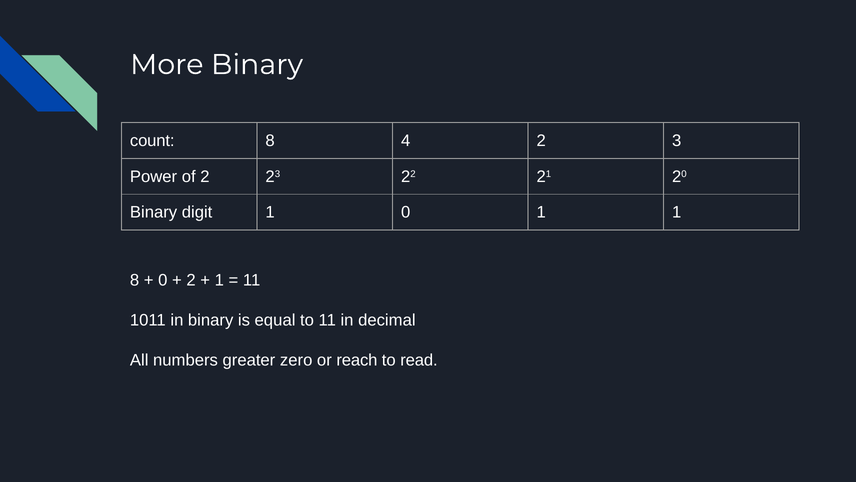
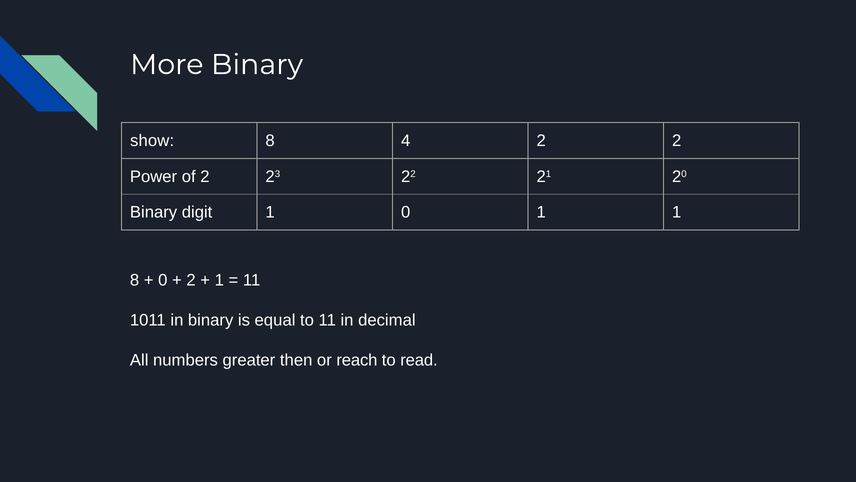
count: count -> show (152, 141)
2 3: 3 -> 2 (677, 141)
zero: zero -> then (296, 360)
